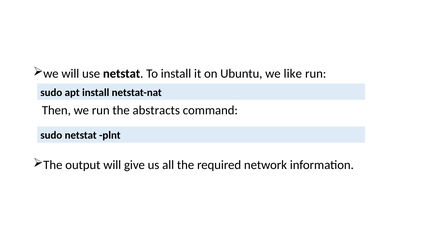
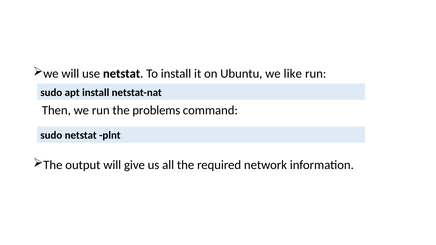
abstracts: abstracts -> problems (156, 110)
